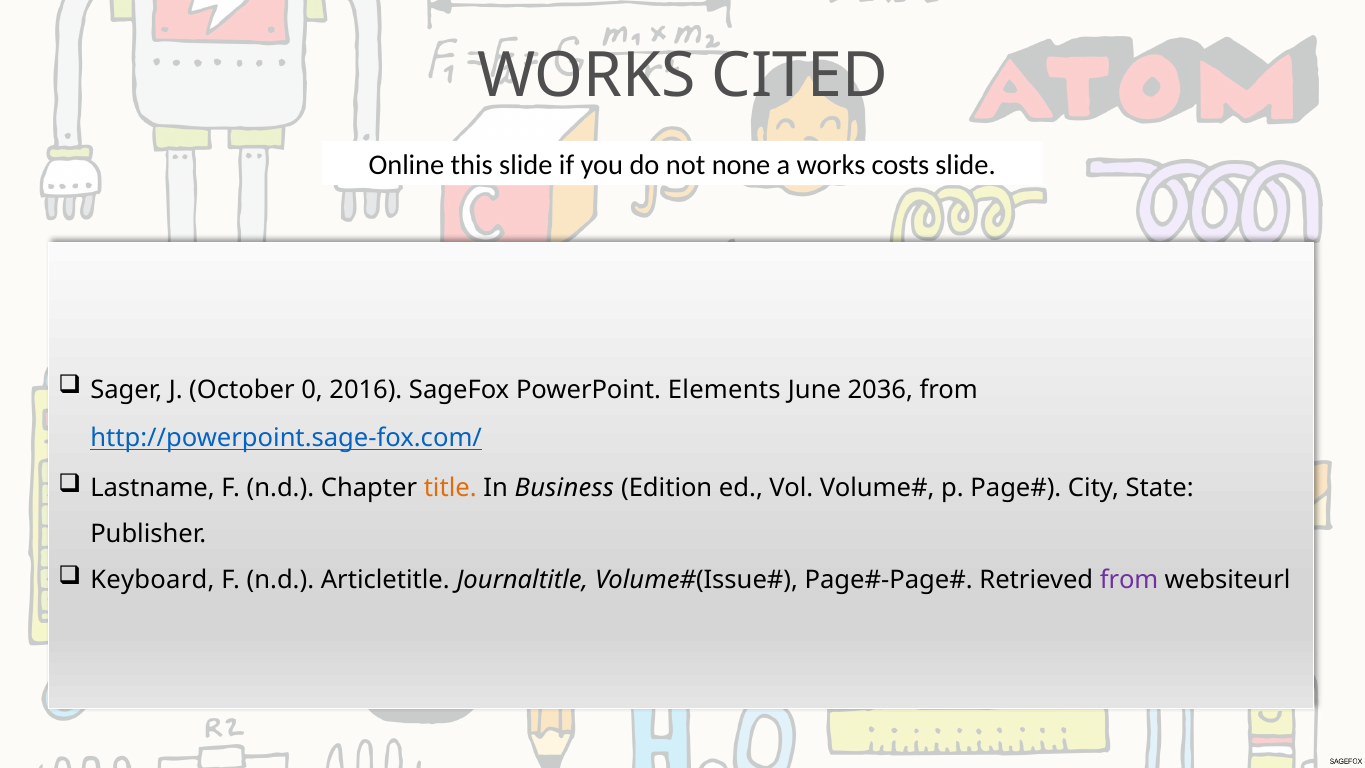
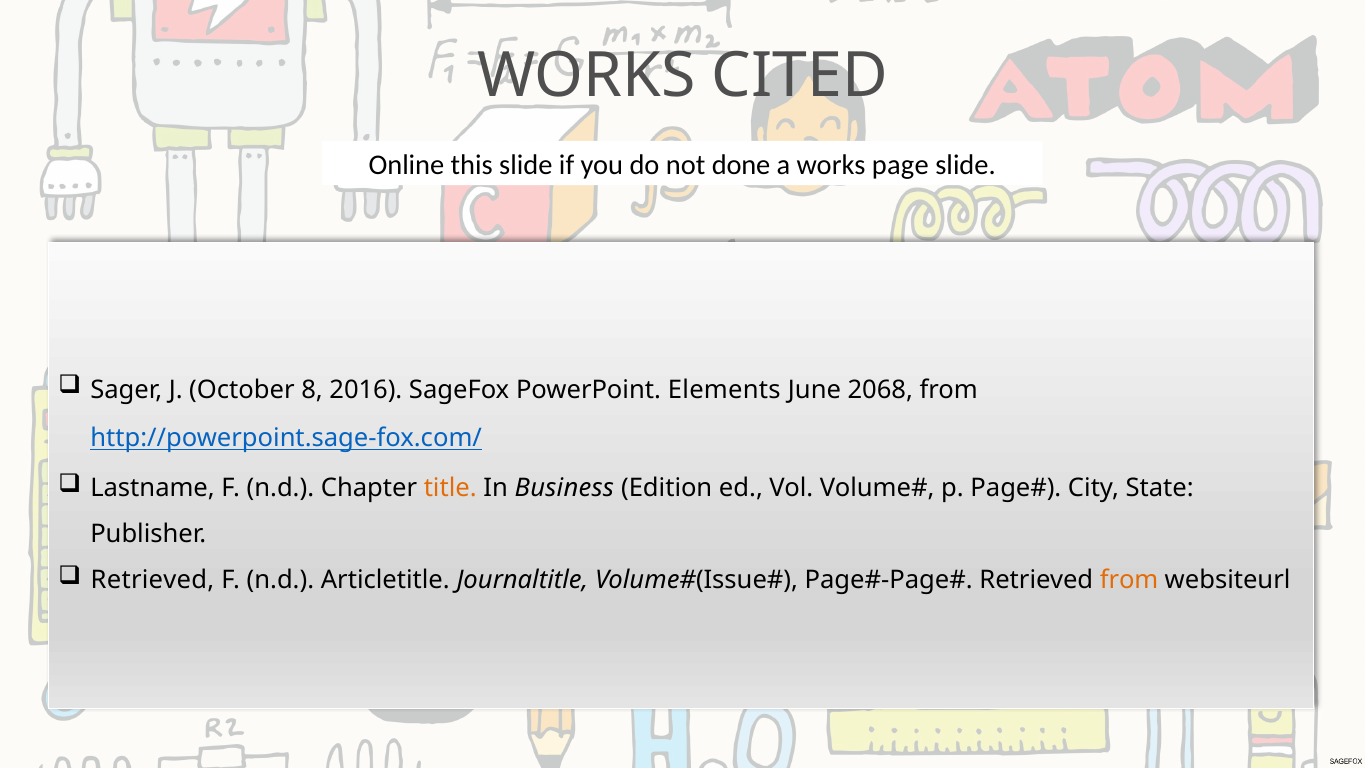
none: none -> done (741, 165)
costs: costs -> page (900, 165)
0: 0 -> 8 (312, 390)
2036: 2036 -> 2068 (880, 390)
Keyboard: Keyboard -> Retrieved (152, 580)
from colour: purple -> orange (1129, 580)
